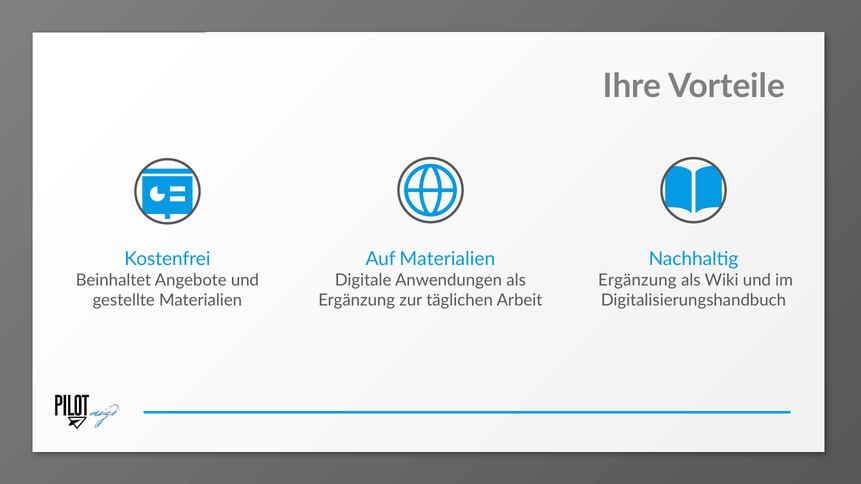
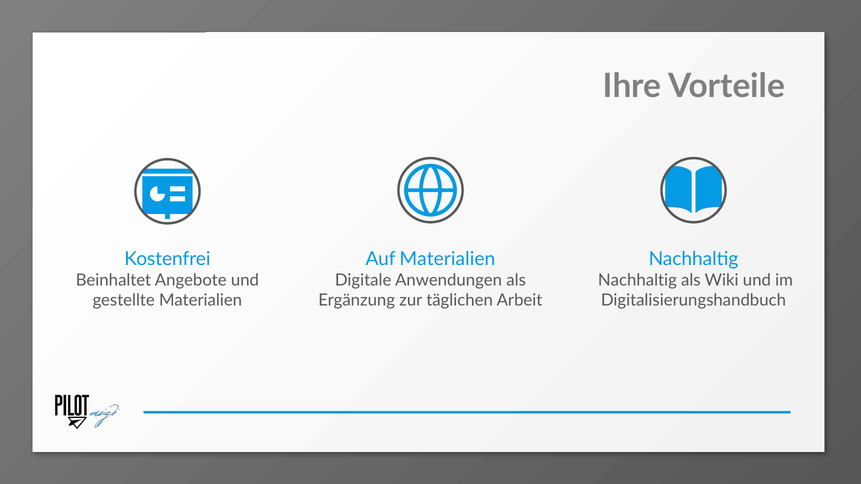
Ergänzung: Ergänzung -> Nachhaltig (637, 281)
